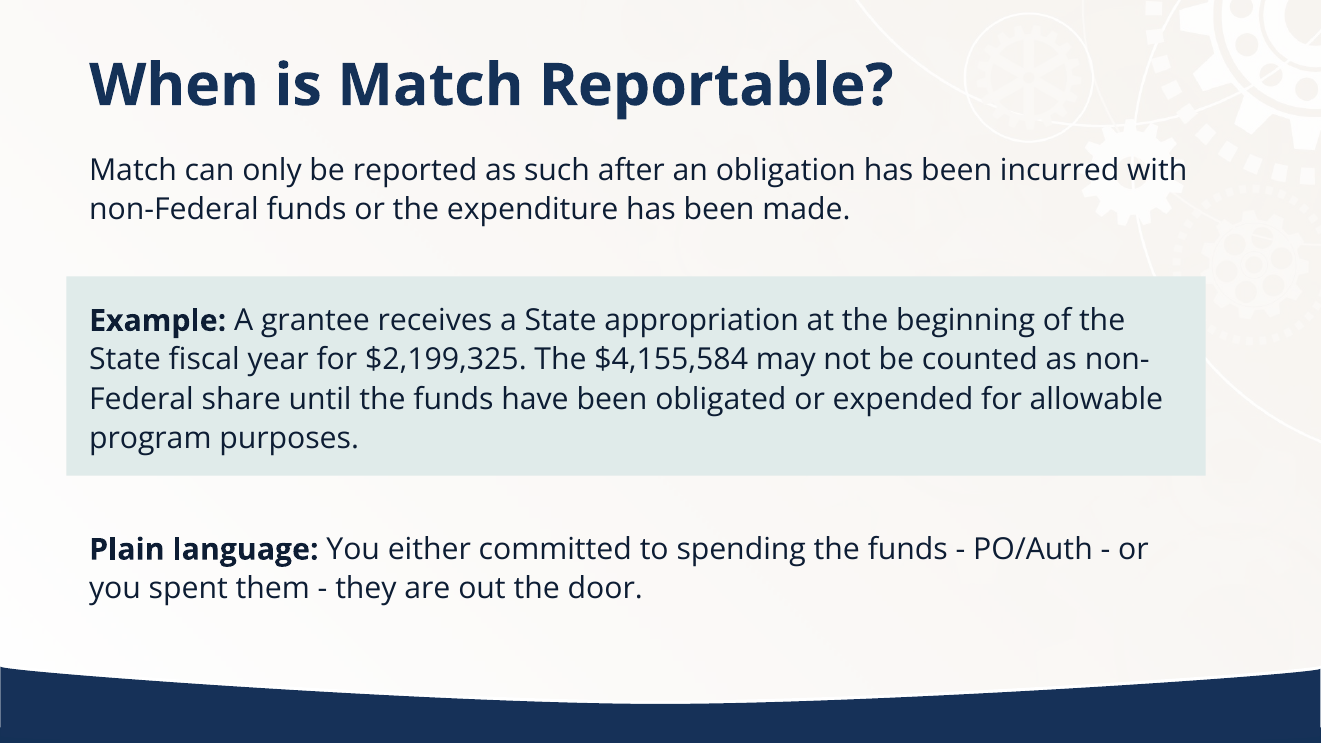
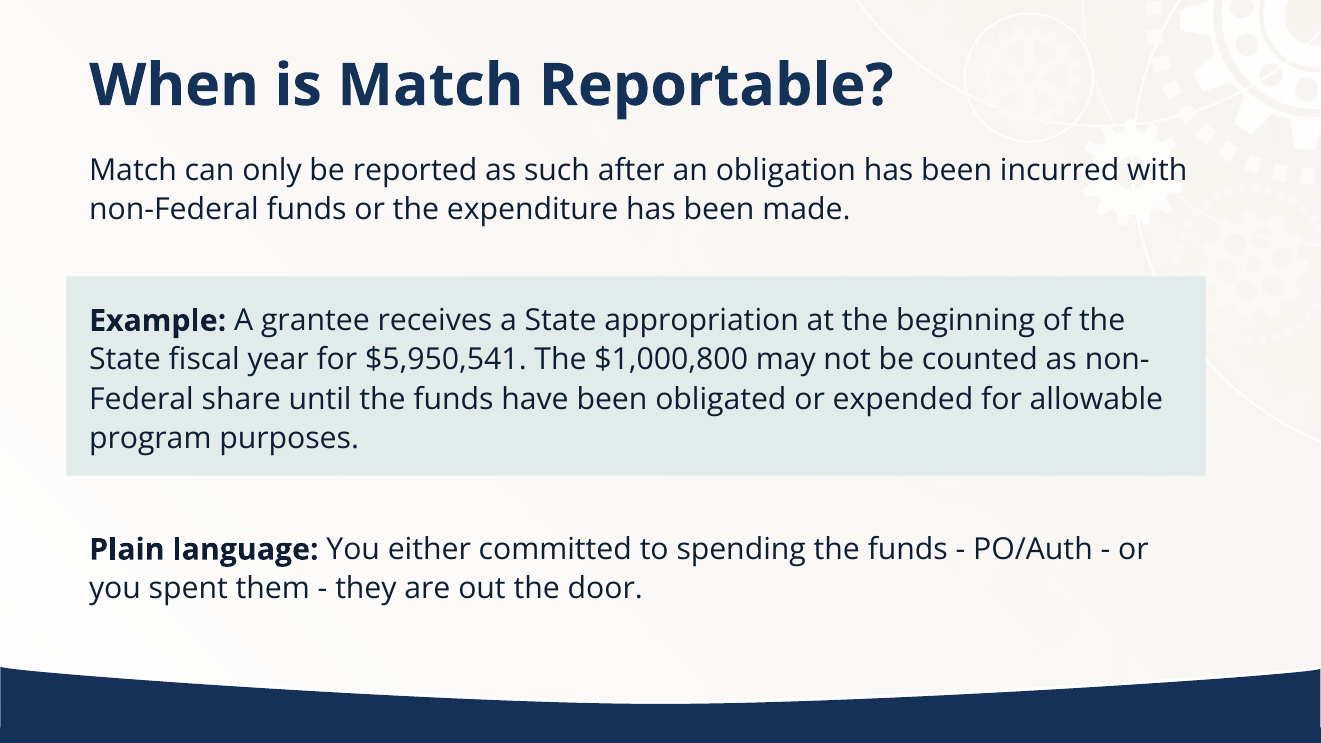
$2,199,325: $2,199,325 -> $5,950,541 (446, 360)
$4,155,584: $4,155,584 -> $1,000,800 (671, 360)
